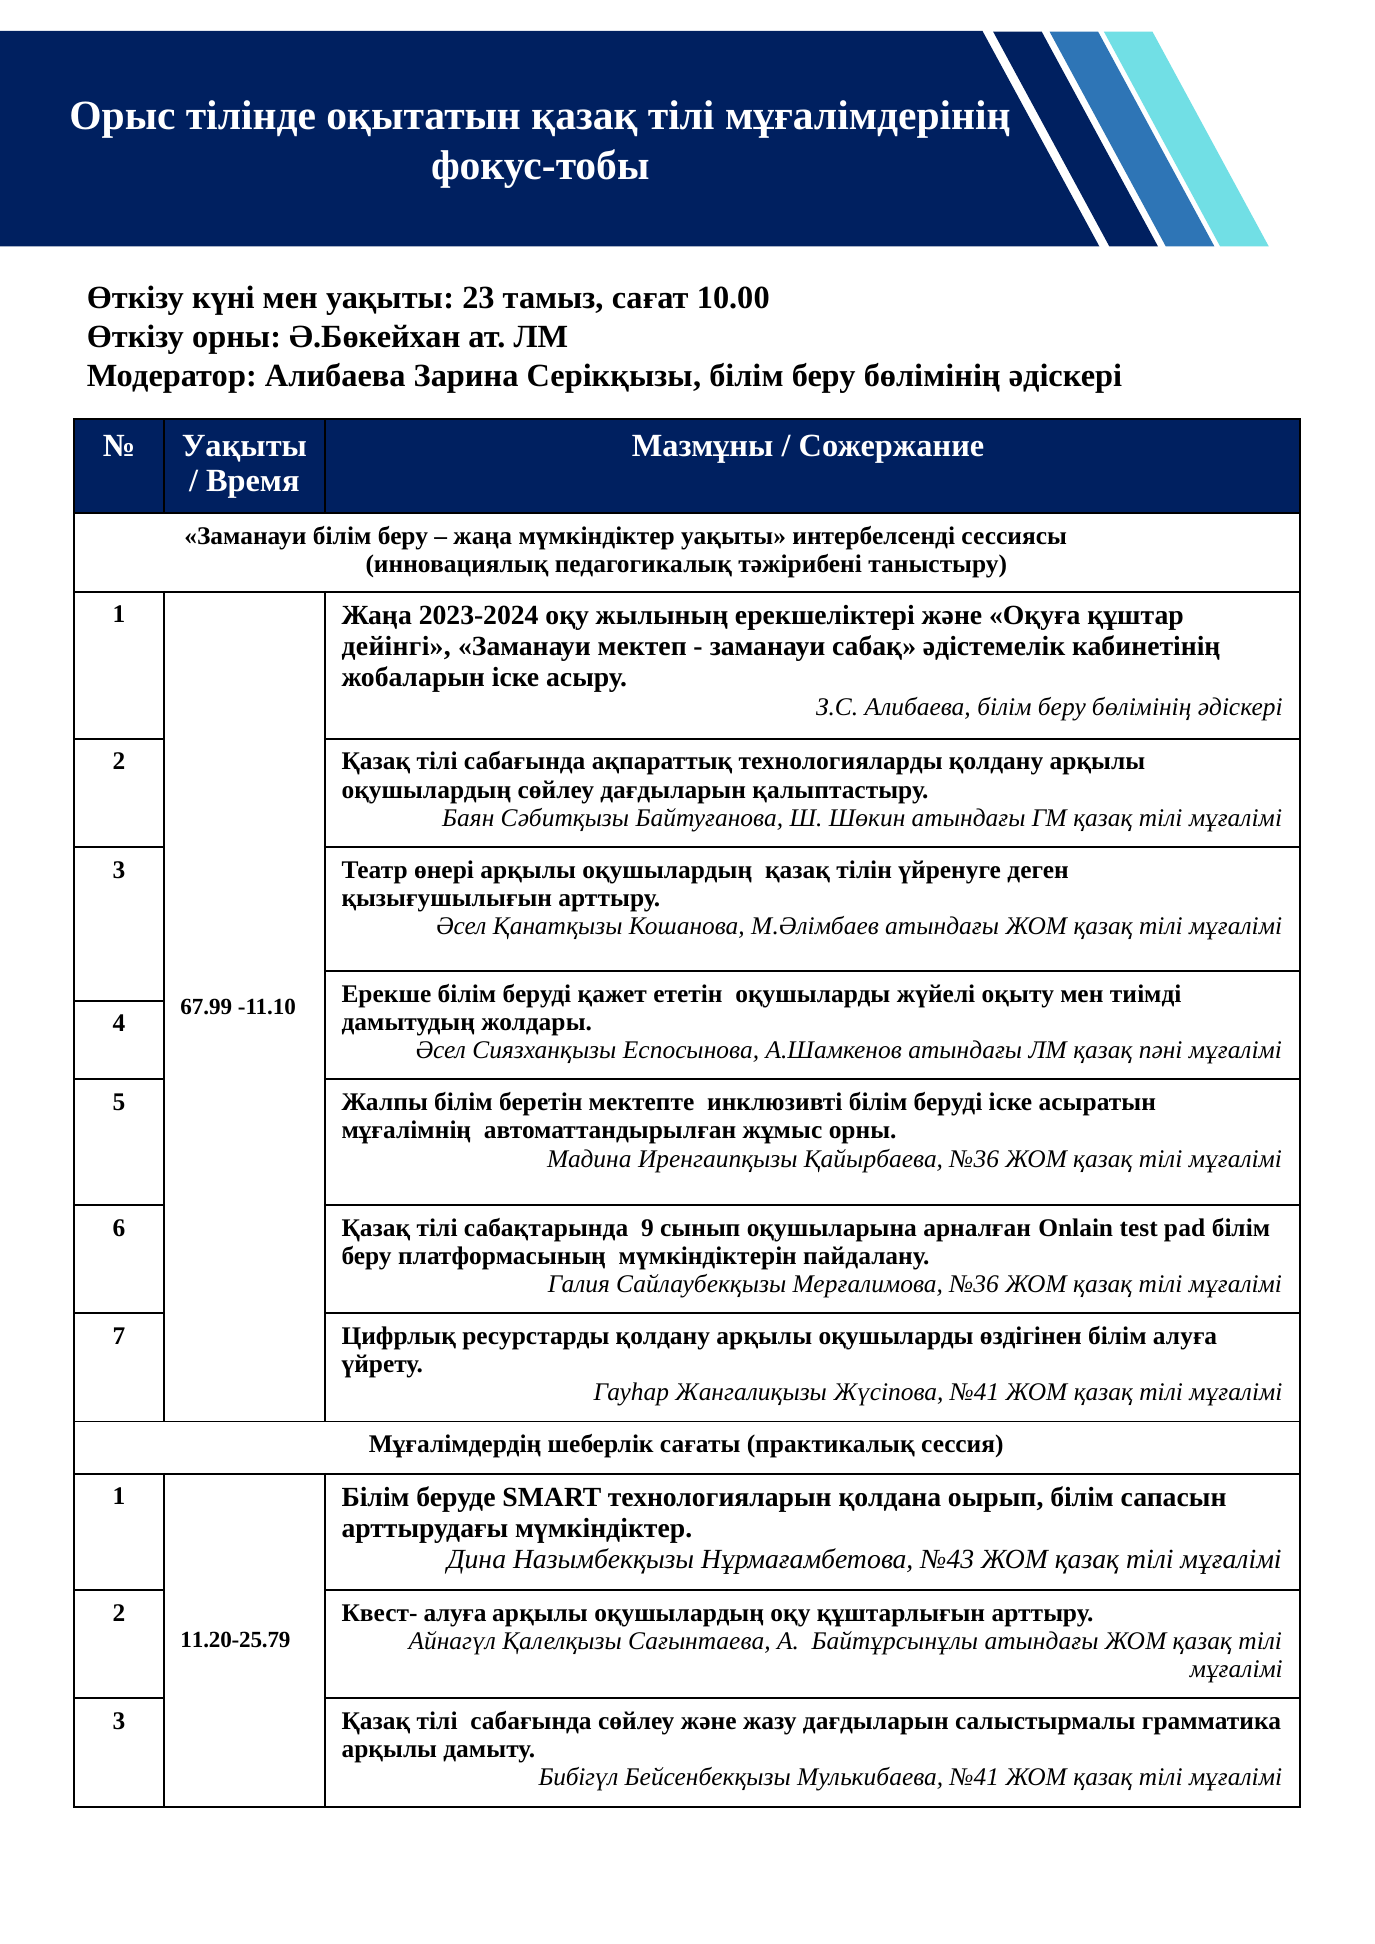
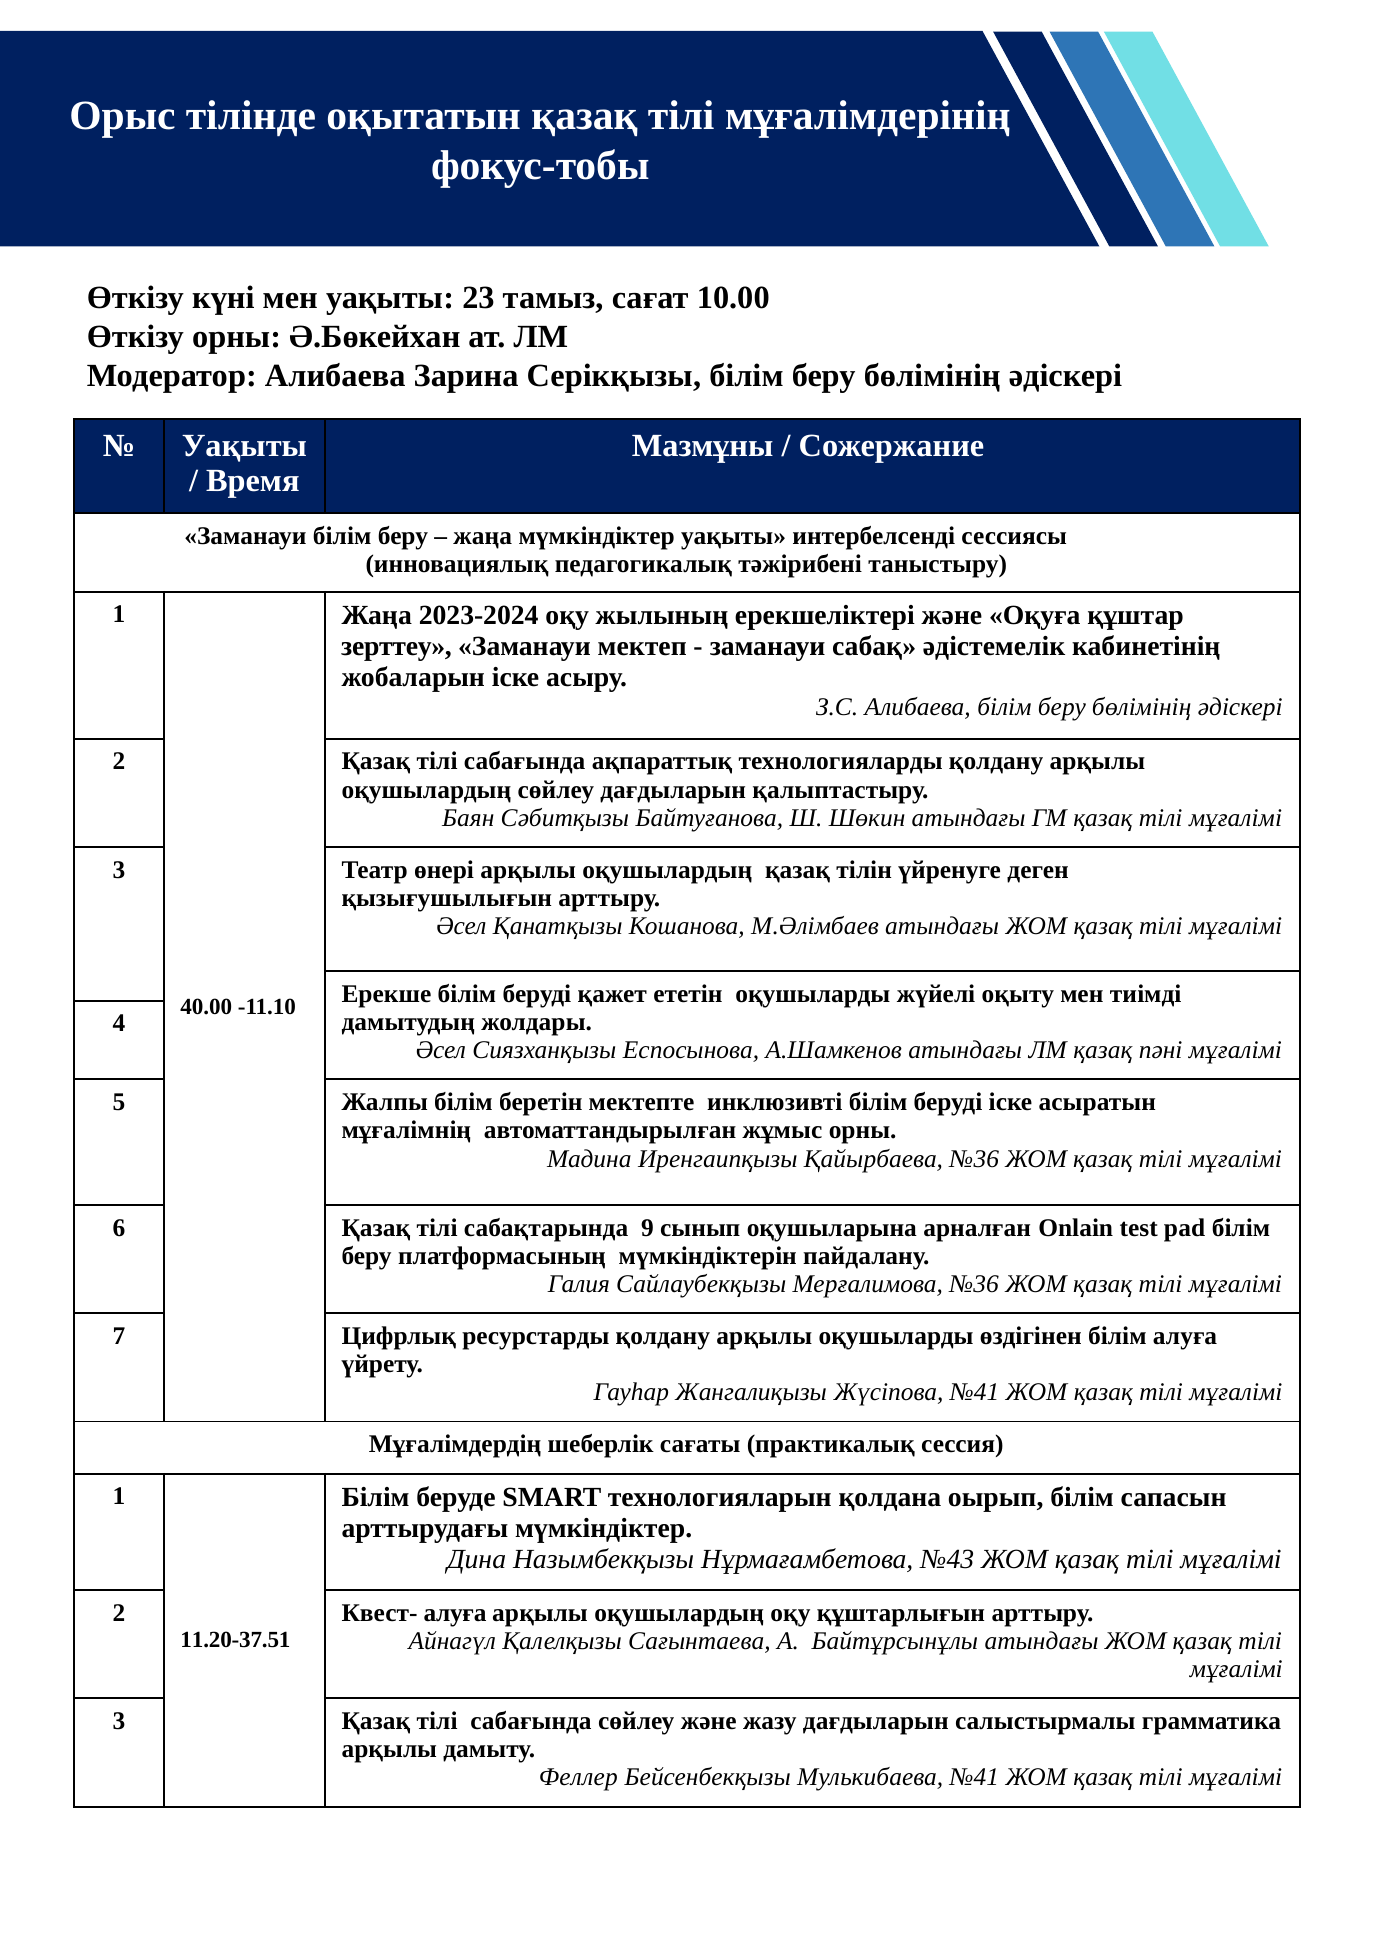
дейінгі: дейінгі -> зерттеу (397, 647)
67.99: 67.99 -> 40.00 (206, 1007)
11.20-25.79: 11.20-25.79 -> 11.20-37.51 (236, 1641)
Бибігүл: Бибігүл -> Феллер (578, 1778)
